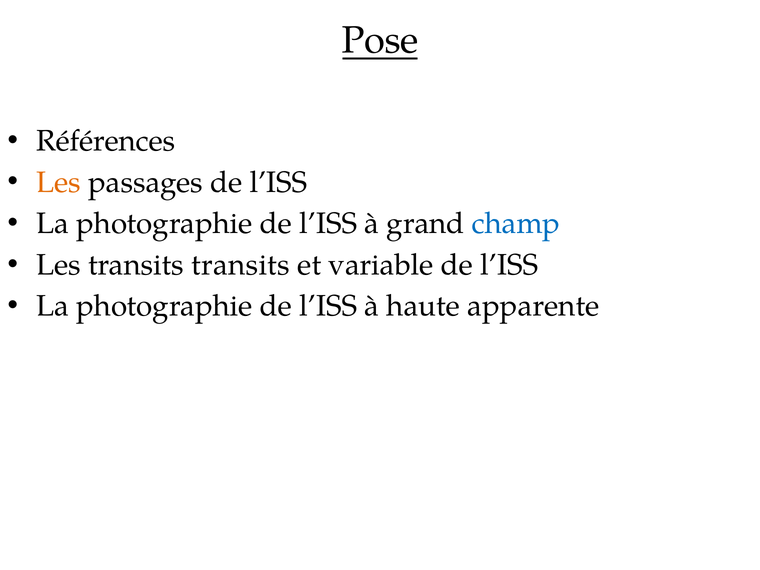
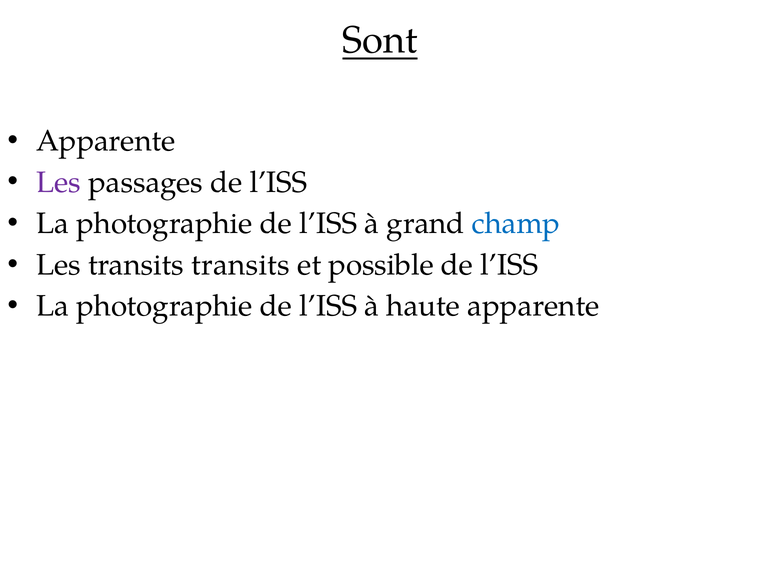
Pose: Pose -> Sont (380, 40)
Références: Références -> Apparente (106, 141)
Les colour: orange -> purple (58, 182)
variable: variable -> possible (381, 265)
